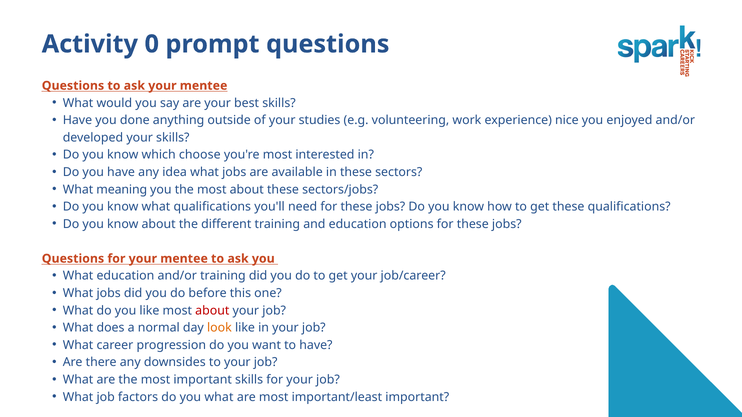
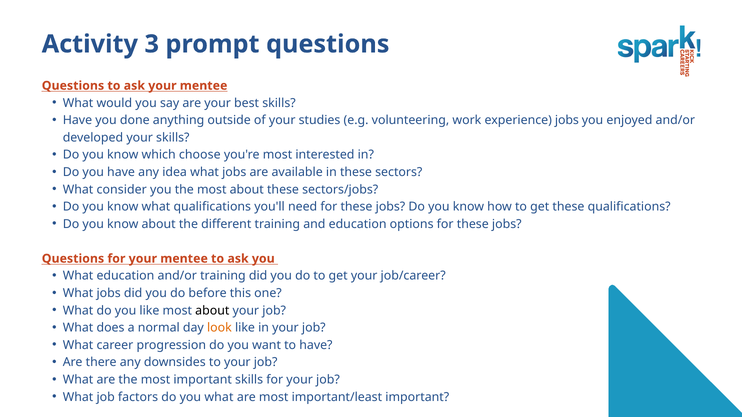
0: 0 -> 3 (152, 44)
experience nice: nice -> jobs (567, 120)
meaning: meaning -> consider (122, 190)
about colour: red -> black (212, 311)
